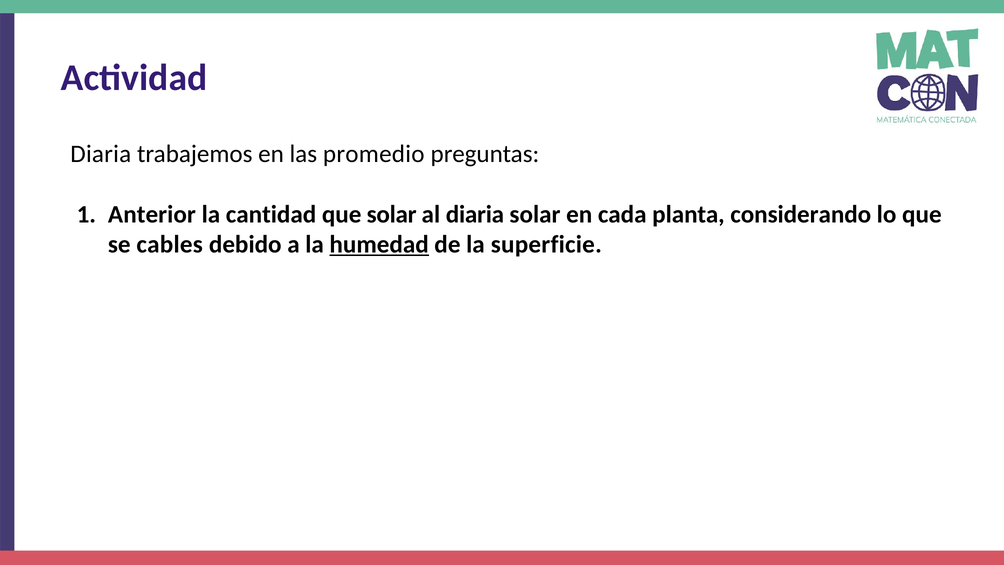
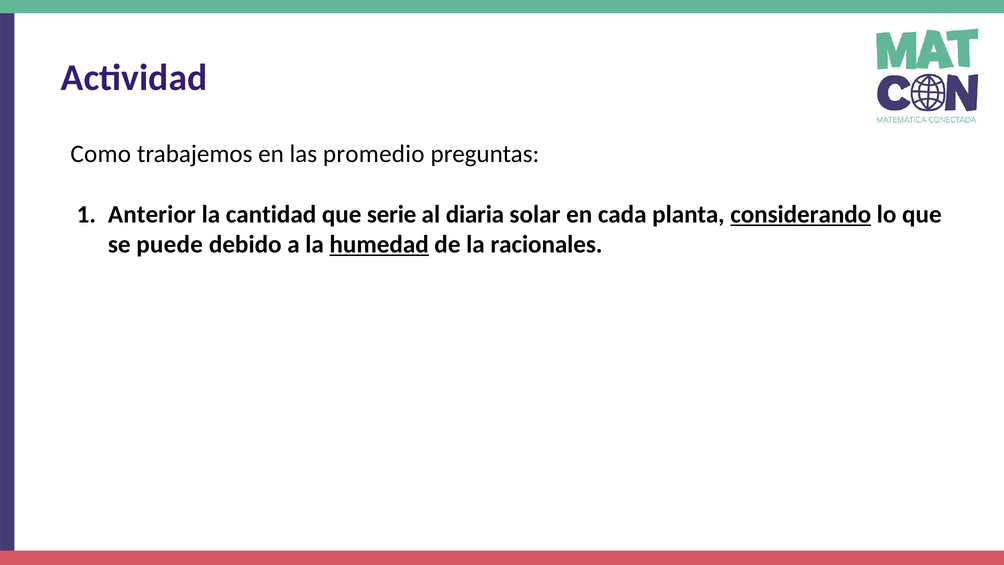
Diaria: Diaria -> Como (101, 154)
que solar: solar -> serie (392, 214)
considerando underline: none -> present (801, 214)
cables: cables -> puede (170, 244)
superficie: superficie -> racionales (546, 244)
